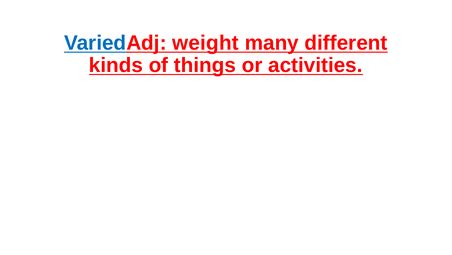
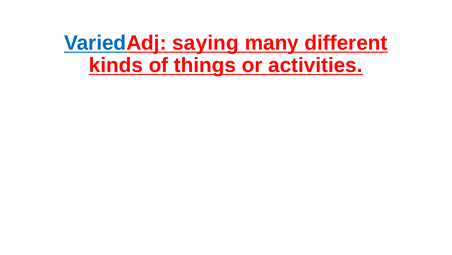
weight: weight -> saying (206, 43)
